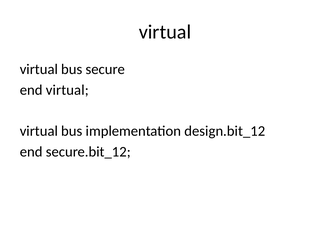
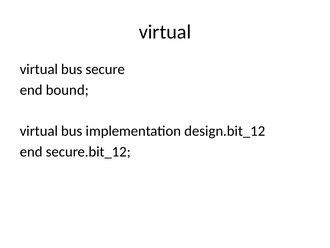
end virtual: virtual -> bound (67, 90)
